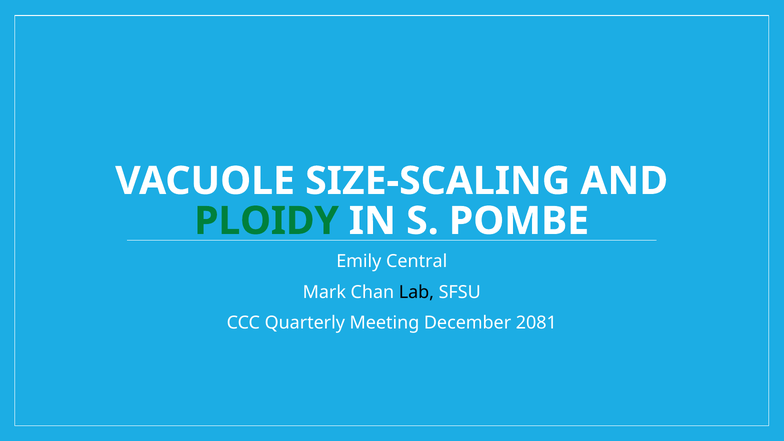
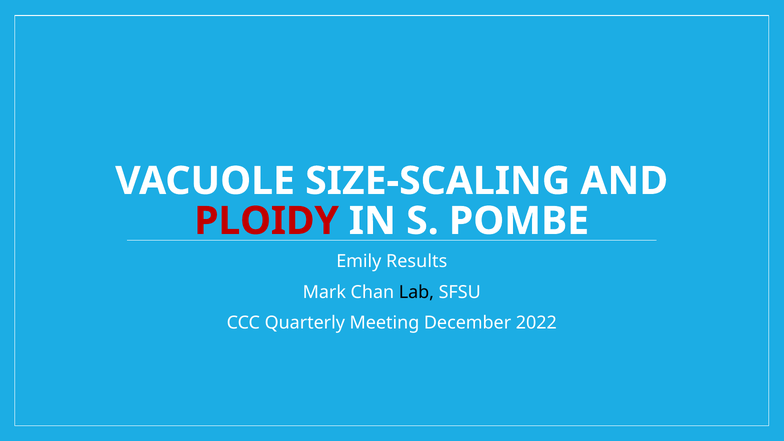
PLOIDY colour: green -> red (267, 221)
Central: Central -> Results (417, 261)
2081: 2081 -> 2022 (536, 323)
